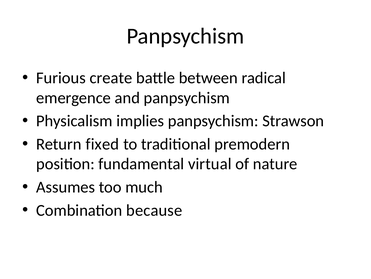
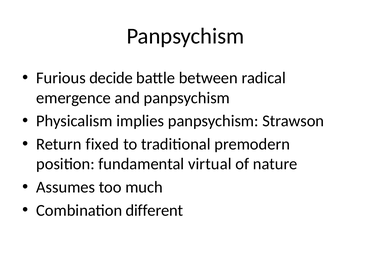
create: create -> decide (111, 78)
because: because -> different (154, 210)
